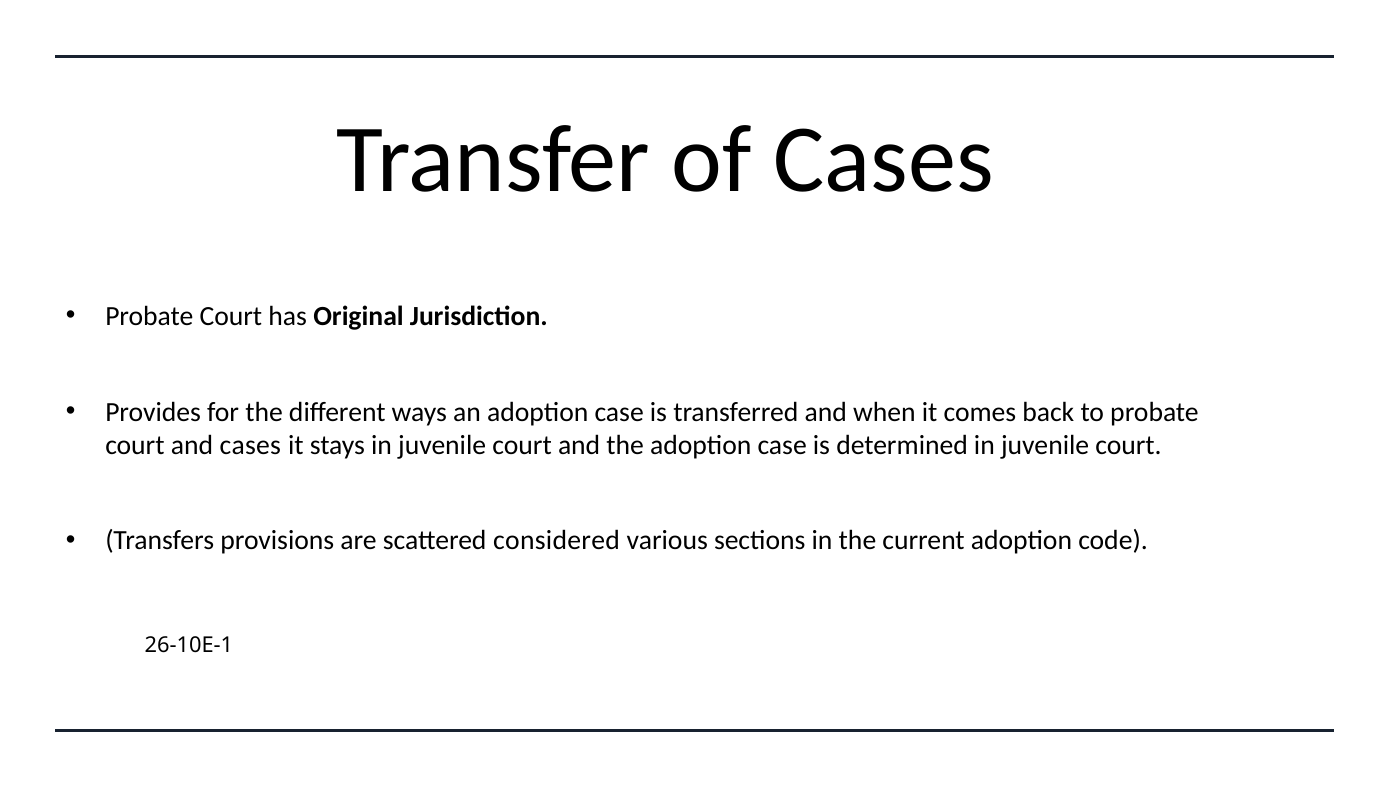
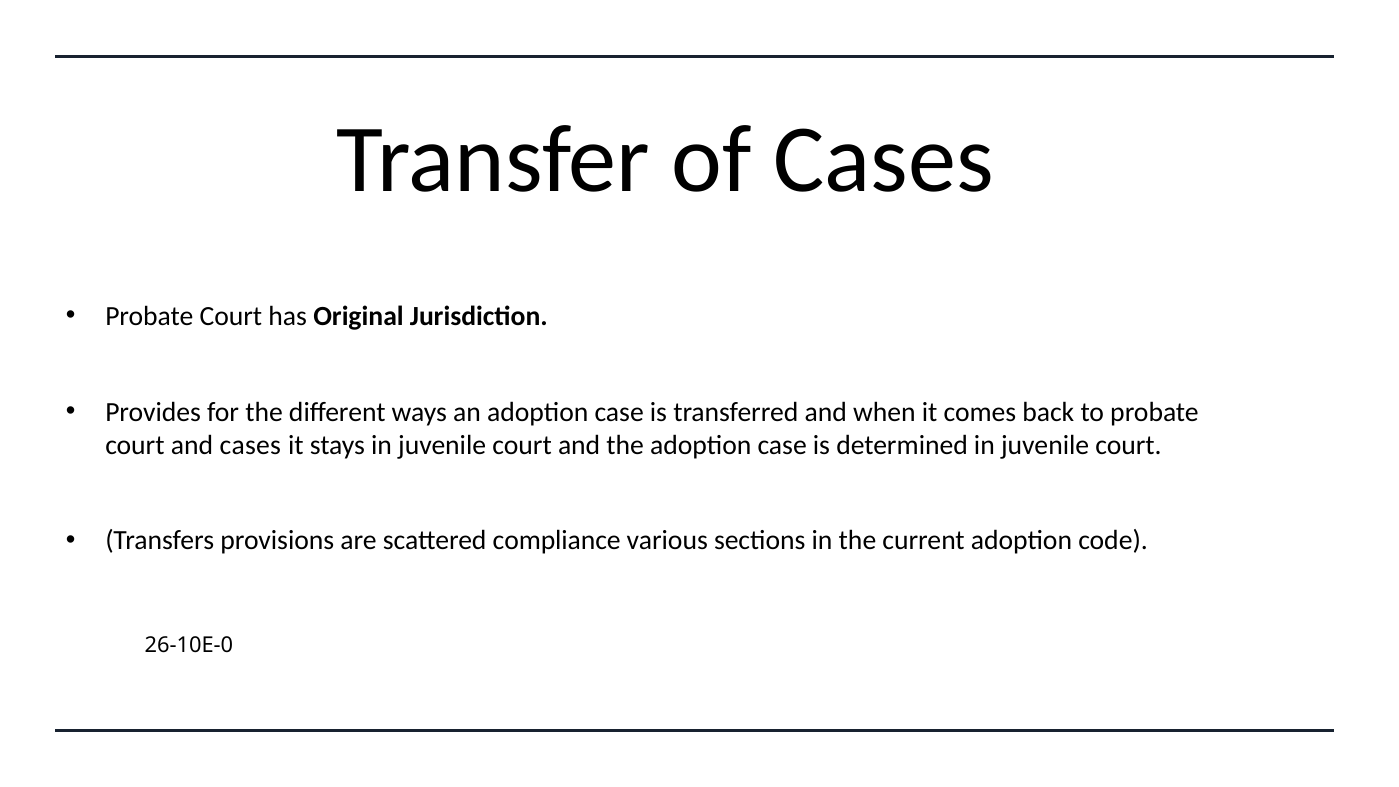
considered: considered -> compliance (557, 541)
26-10E-1: 26-10E-1 -> 26-10E-0 (189, 645)
